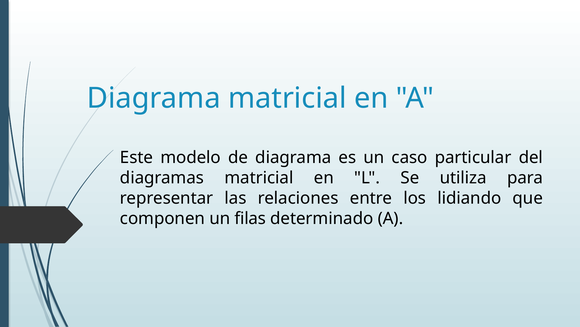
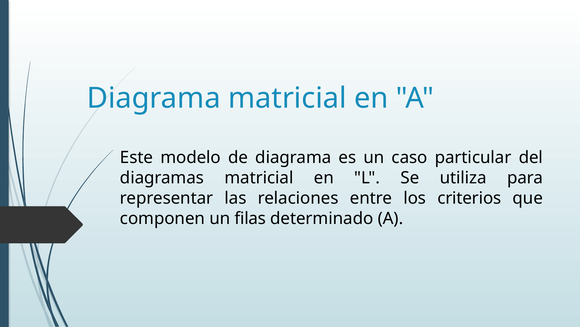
lidiando: lidiando -> criterios (469, 198)
